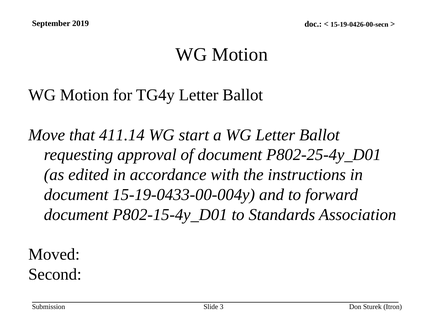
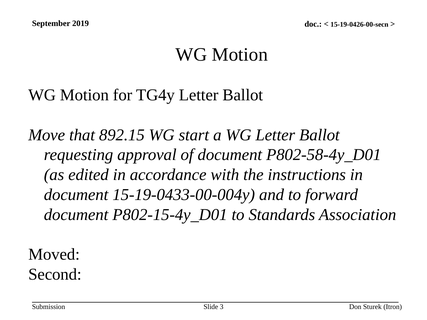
411.14: 411.14 -> 892.15 (122, 135)
P802-25-4y_D01: P802-25-4y_D01 -> P802-58-4y_D01 (324, 155)
